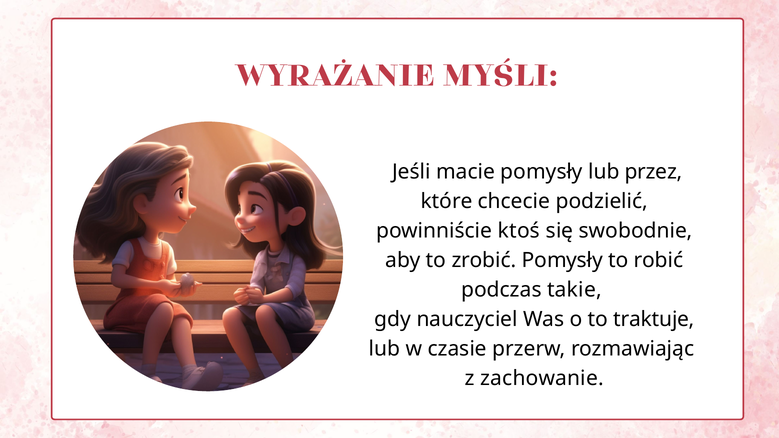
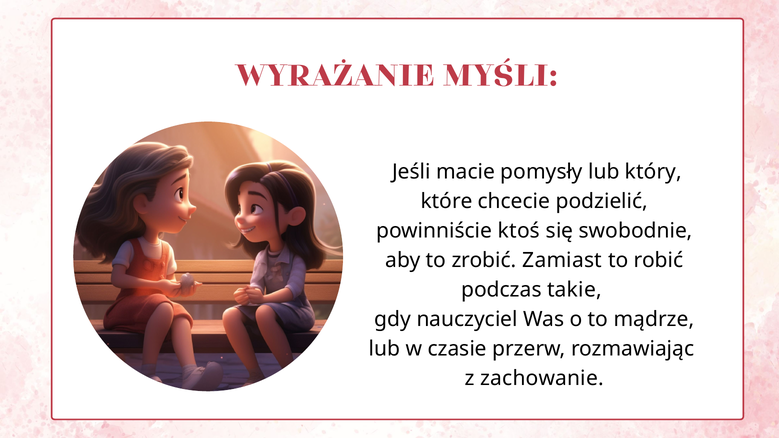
przez: przez -> który (653, 172)
zrobić Pomysły: Pomysły -> Zamiast (562, 260)
traktuje: traktuje -> mądrze (654, 319)
